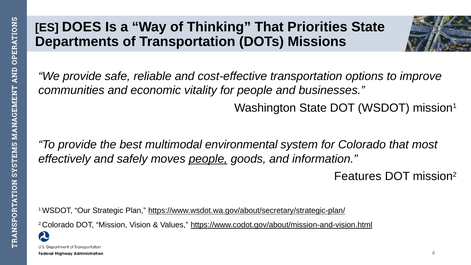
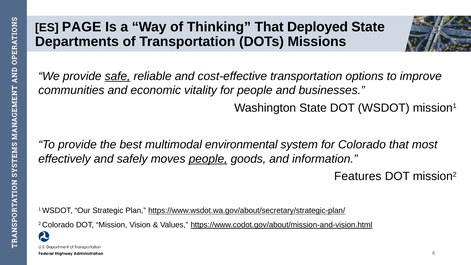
DOES: DOES -> PAGE (82, 27)
Priorities: Priorities -> Deployed (318, 27)
safe underline: none -> present (118, 76)
